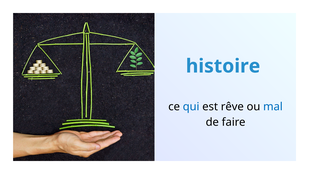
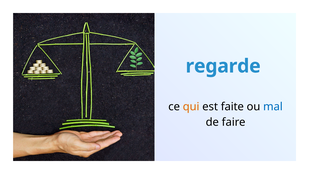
histoire: histoire -> regarde (223, 66)
qui colour: blue -> orange (191, 106)
rêve: rêve -> faite (232, 106)
